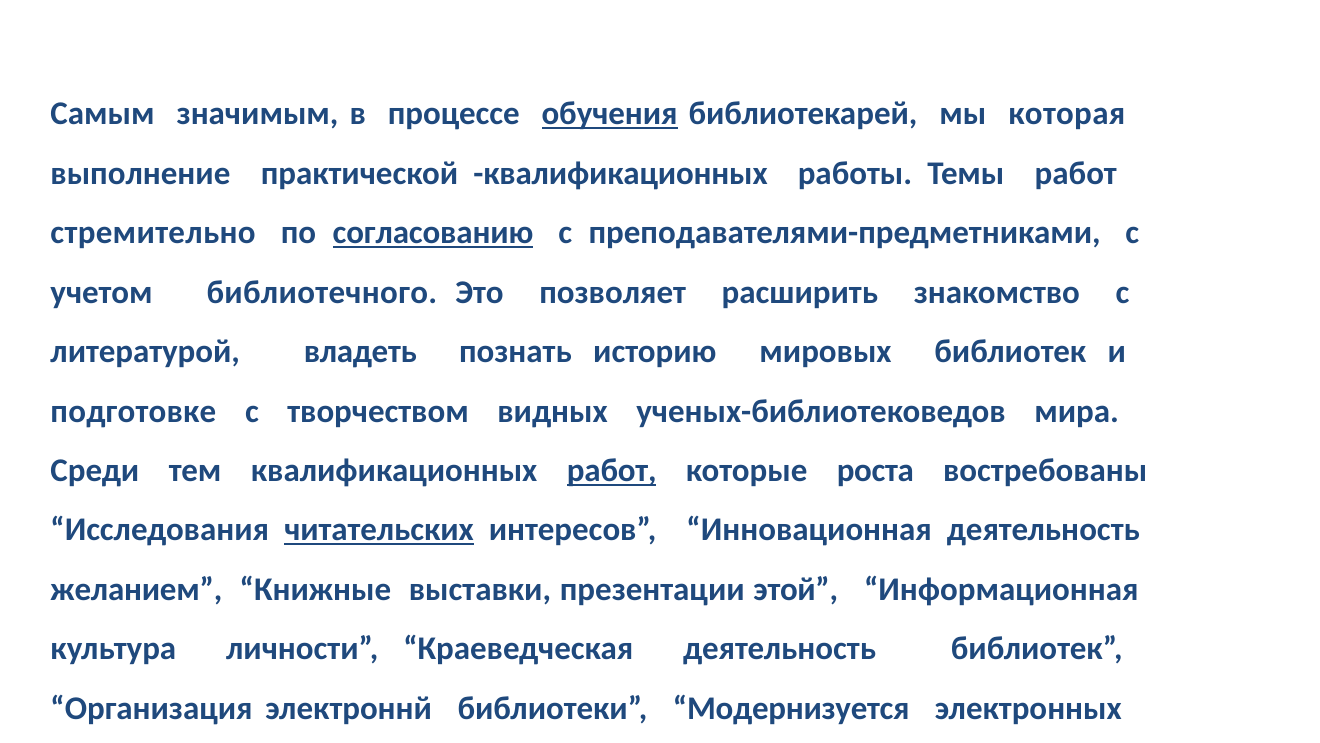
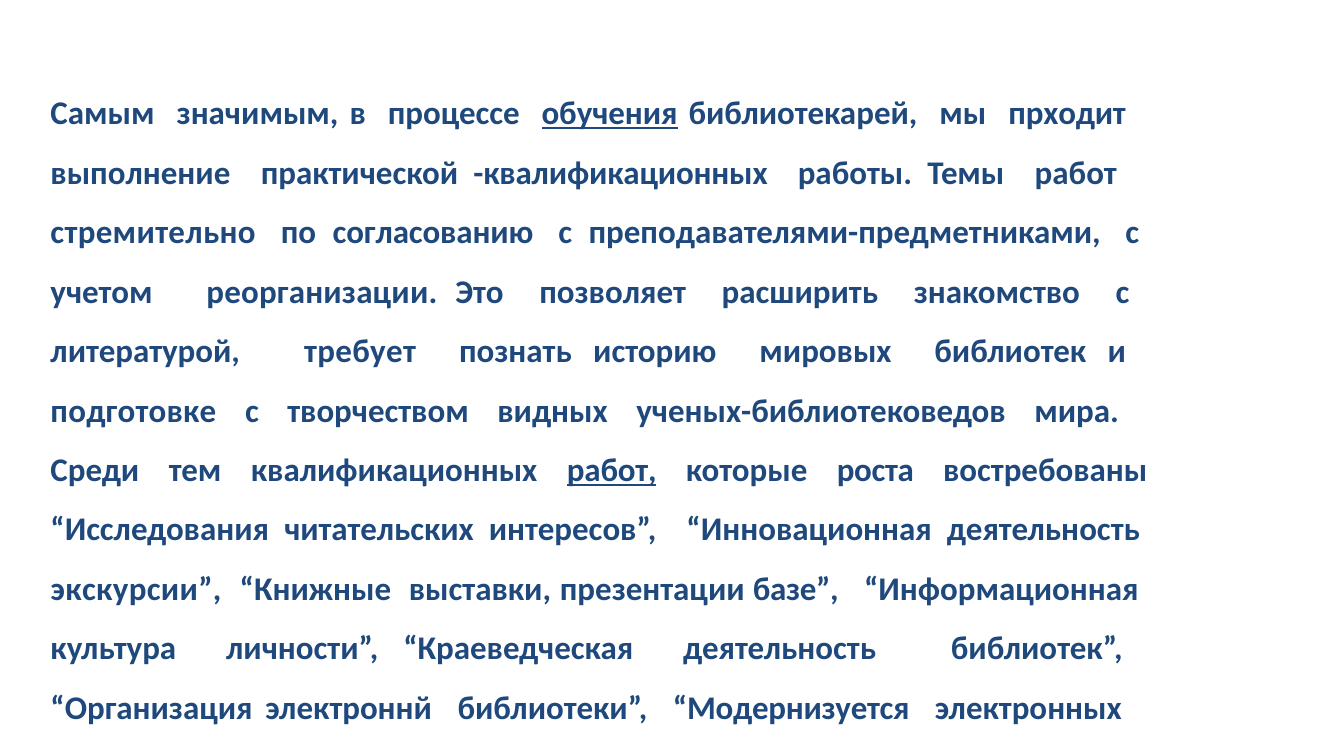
которая: которая -> прходит (1067, 114)
согласованию underline: present -> none (433, 233)
библиотечного: библиотечного -> реорганизации (322, 292)
владеть: владеть -> требует (360, 351)
читательских underline: present -> none (379, 530)
желанием: желанием -> экскурсии (136, 589)
этой: этой -> базе (796, 589)
